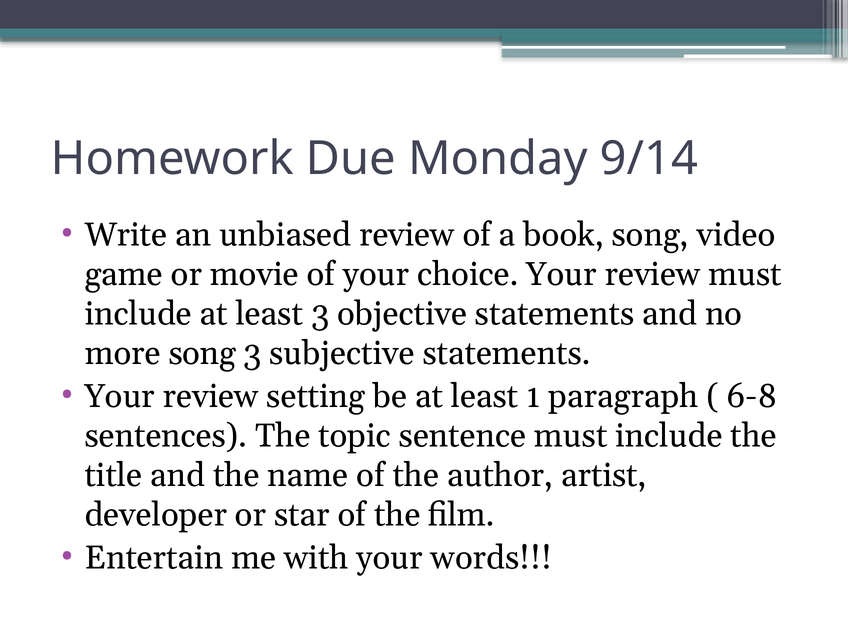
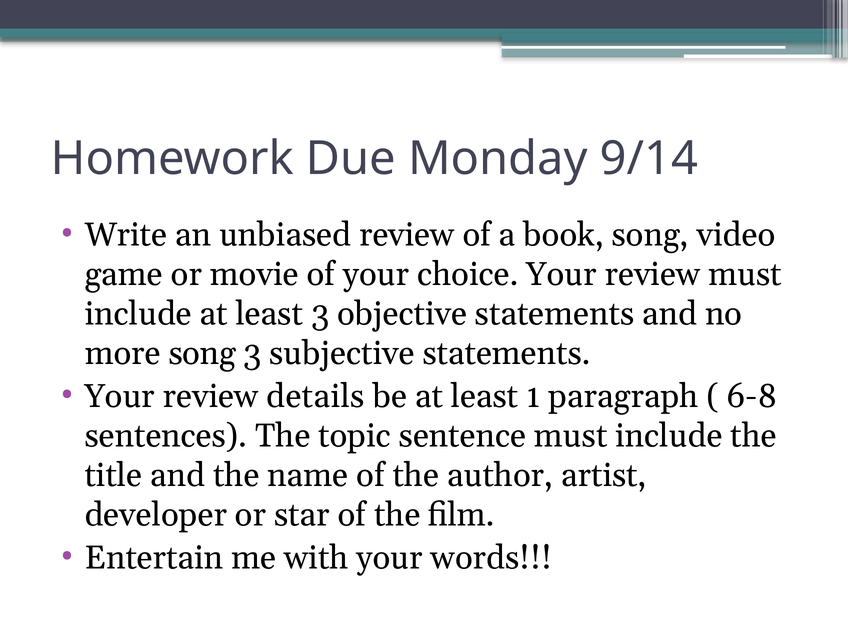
setting: setting -> details (315, 396)
